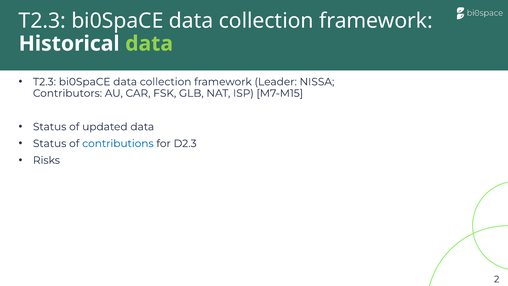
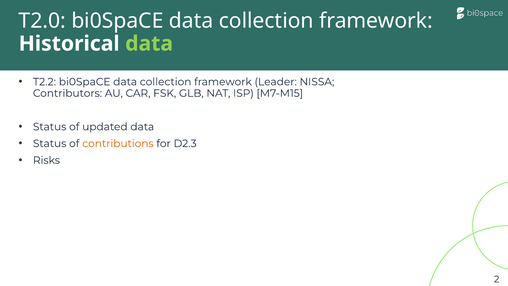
T2.3: T2.3 -> T2.0 (42, 21)
T2.3: T2.3 -> T2.2 (44, 82)
contributions colour: blue -> orange (118, 143)
